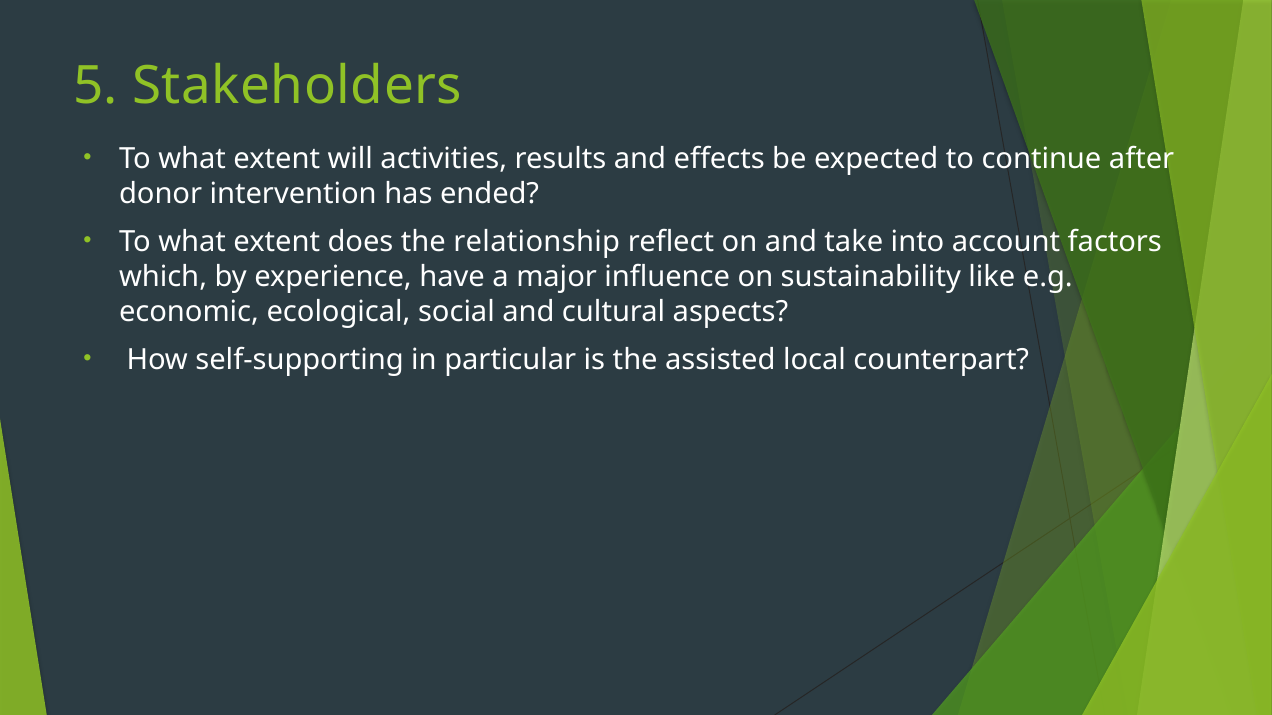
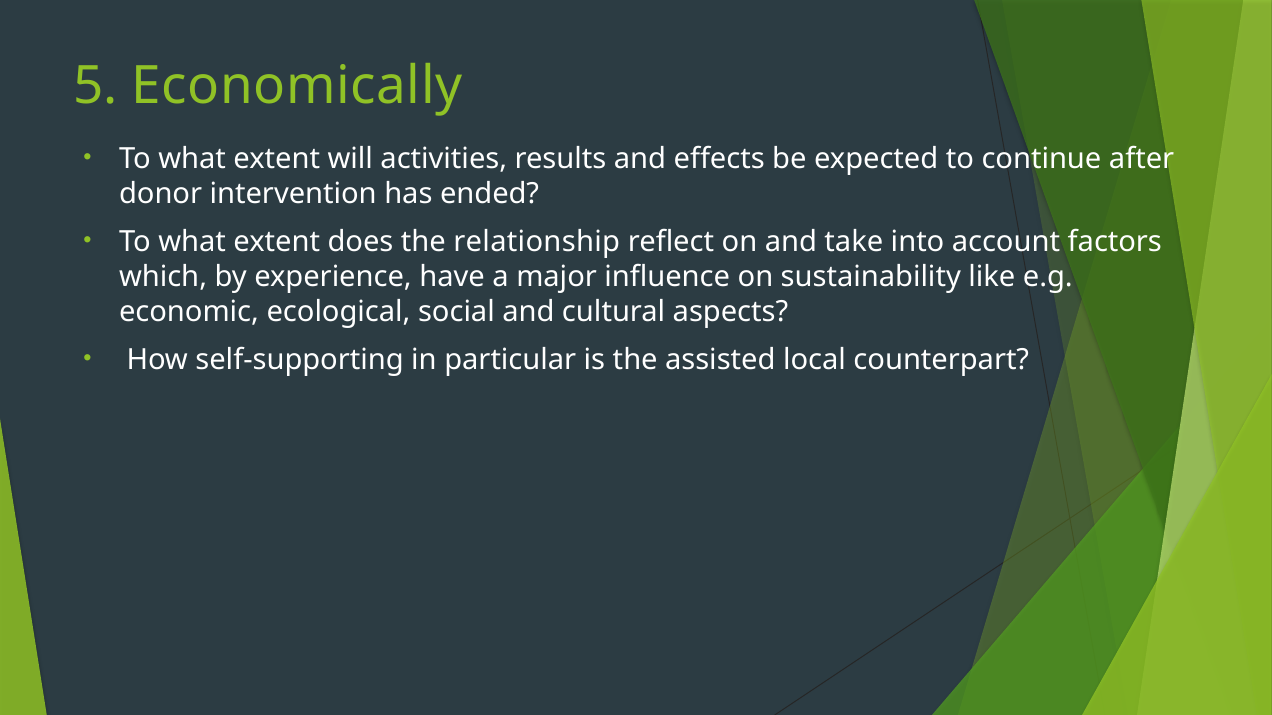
Stakeholders: Stakeholders -> Economically (297, 86)
